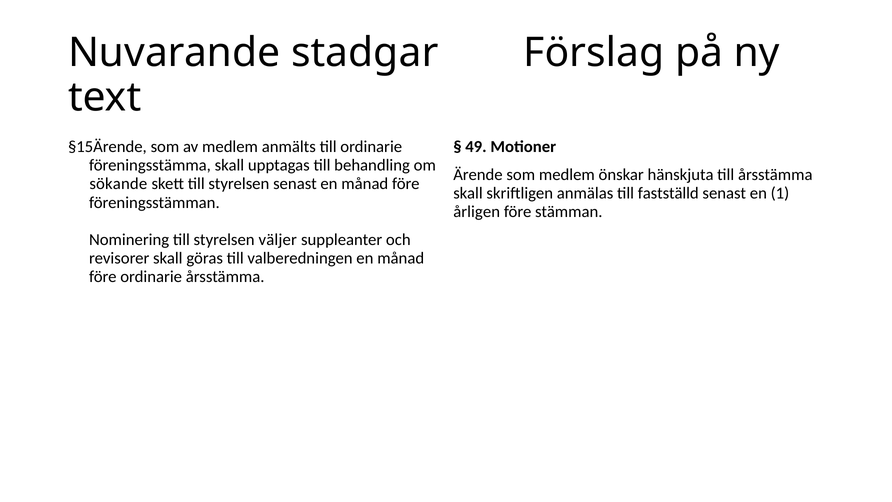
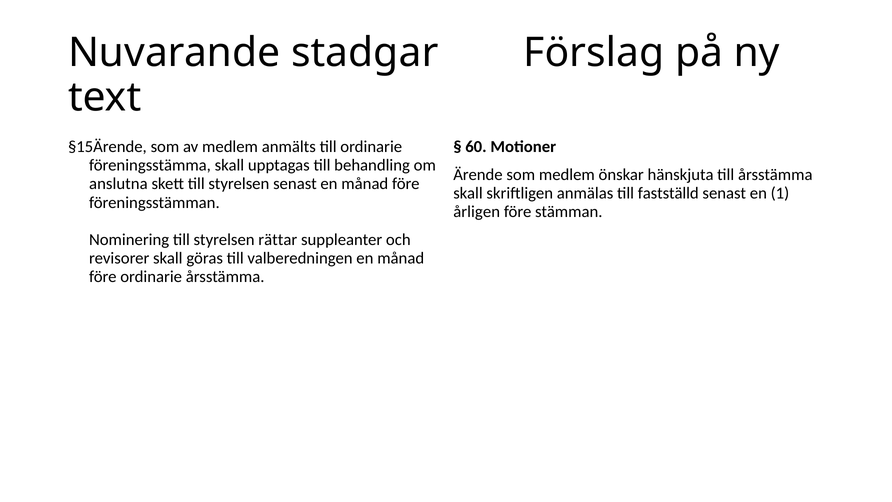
49: 49 -> 60 (476, 147)
sökande: sökande -> anslutna (118, 184)
väljer: väljer -> rättar (278, 240)
